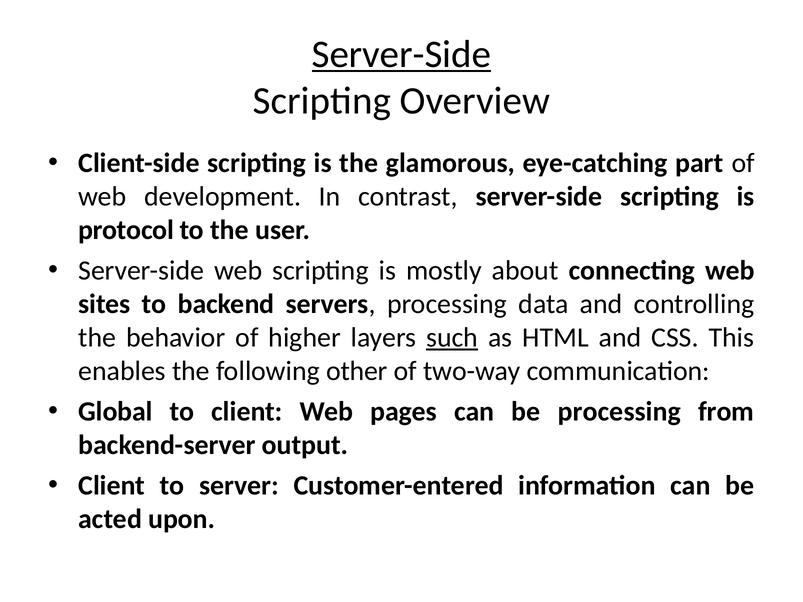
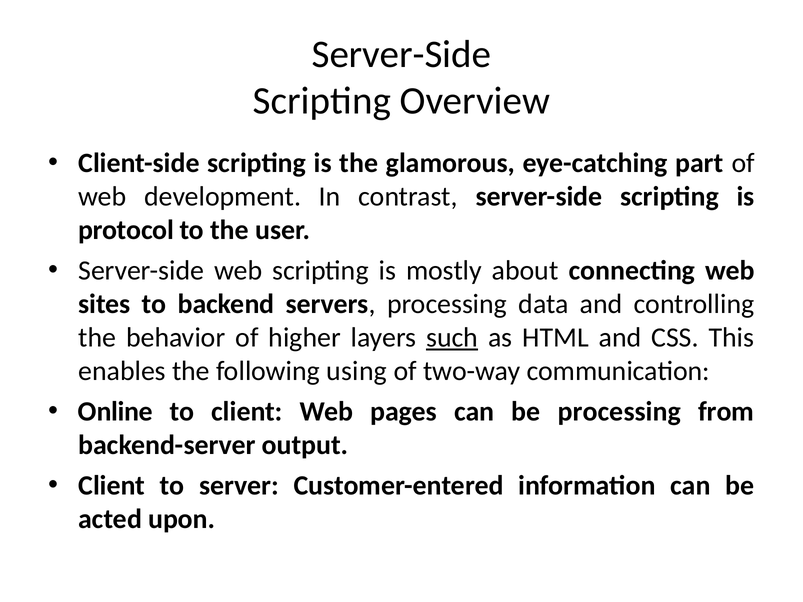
Server-Side underline: present -> none (401, 54)
other: other -> using (357, 371)
Global: Global -> Online (115, 412)
